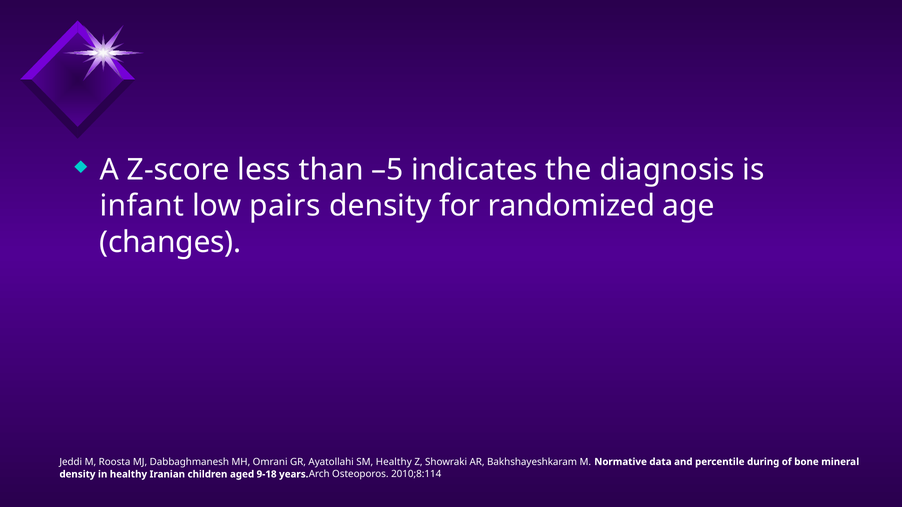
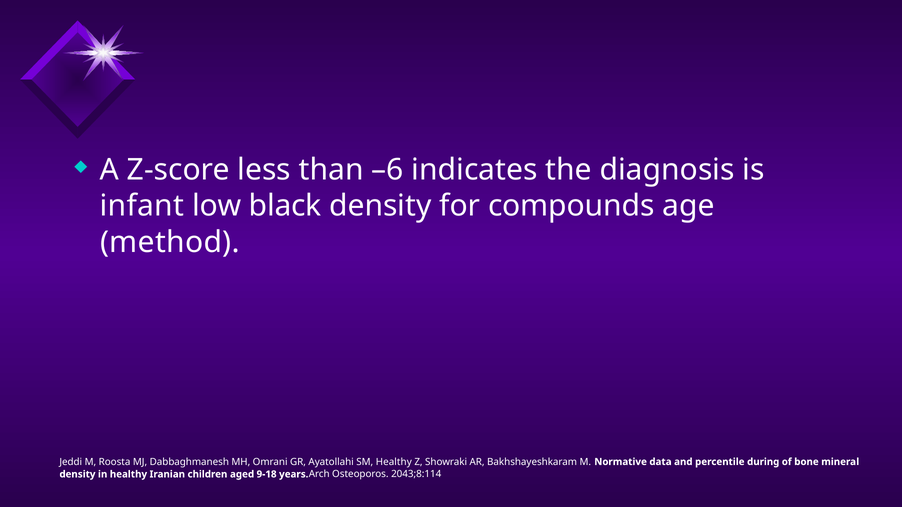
–5: –5 -> –6 (388, 170)
pairs: pairs -> black (285, 206)
randomized: randomized -> compounds (571, 206)
changes: changes -> method (170, 242)
2010;8:114: 2010;8:114 -> 2043;8:114 (416, 475)
